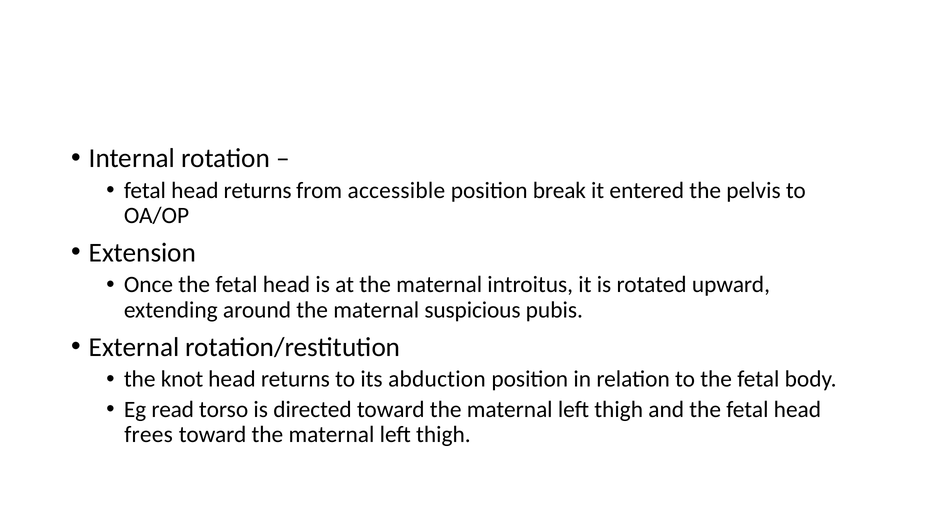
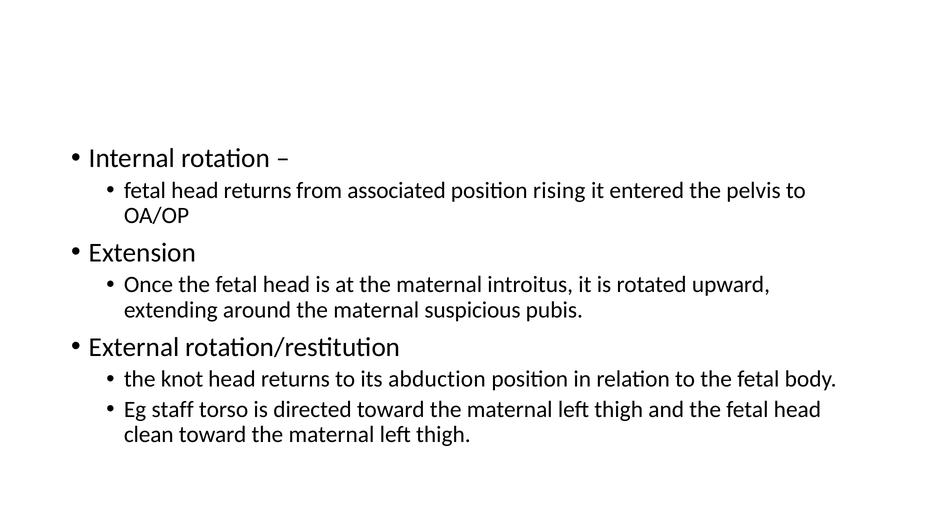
accessible: accessible -> associated (397, 190)
break: break -> rising (559, 190)
read: read -> staff (173, 409)
frees: frees -> clean (149, 435)
